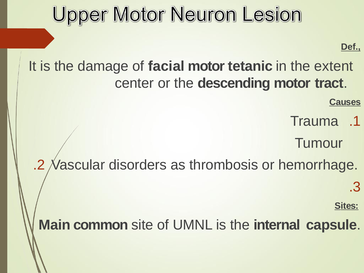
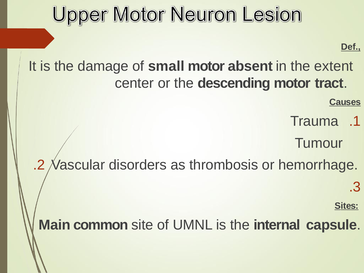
facial: facial -> small (166, 66)
tetanic: tetanic -> absent (250, 66)
